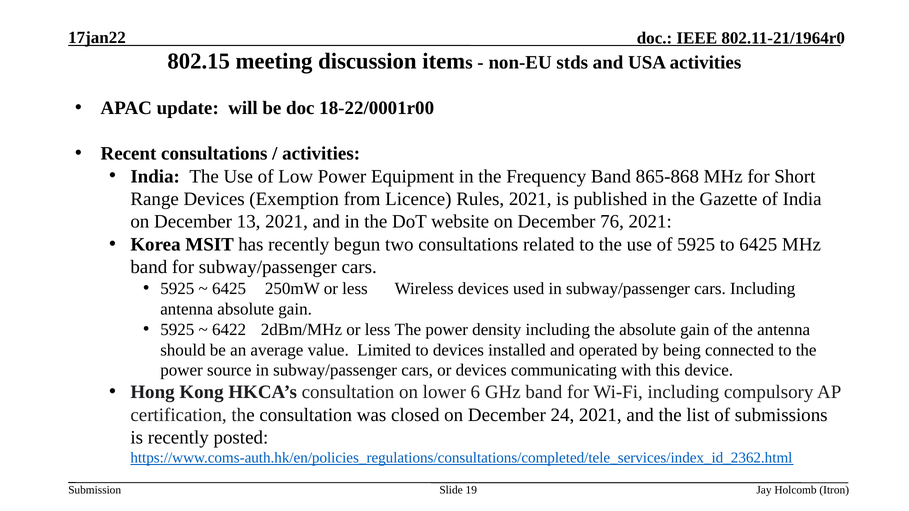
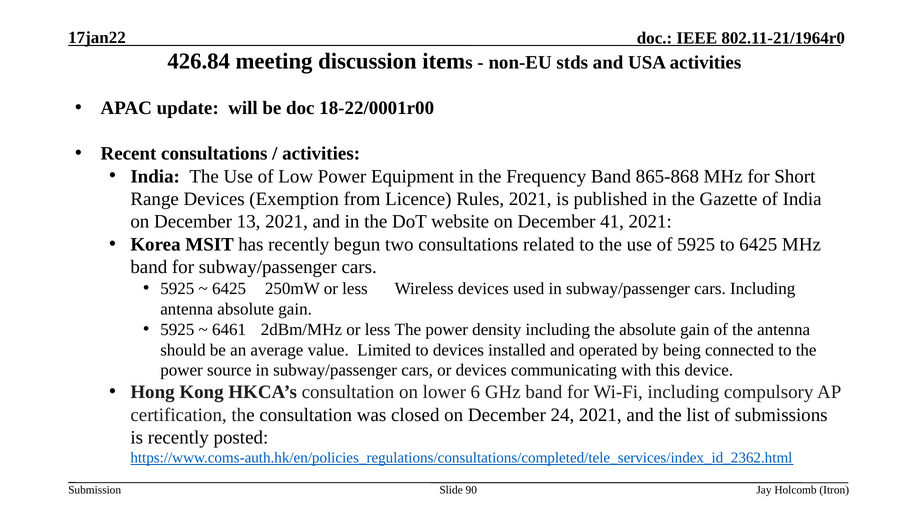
802.15: 802.15 -> 426.84 (199, 61)
76: 76 -> 41 (612, 222)
6422: 6422 -> 6461 (229, 330)
19: 19 -> 90 (471, 490)
